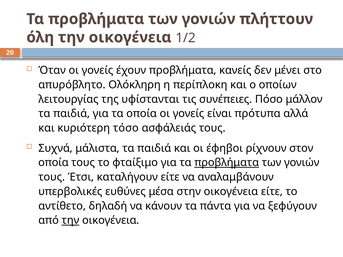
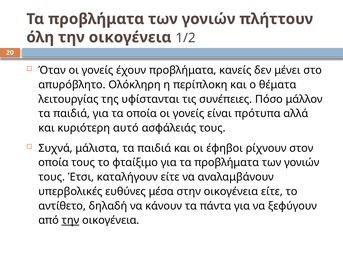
οποίων: οποίων -> θέματα (278, 85)
τόσο: τόσο -> αυτό (126, 128)
προβλήματα underline: present -> none (227, 163)
